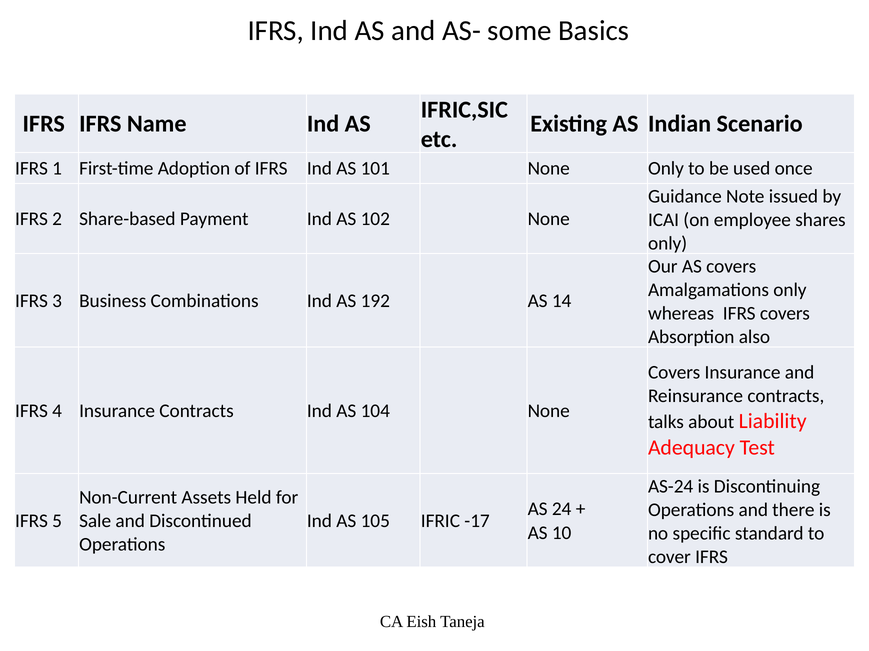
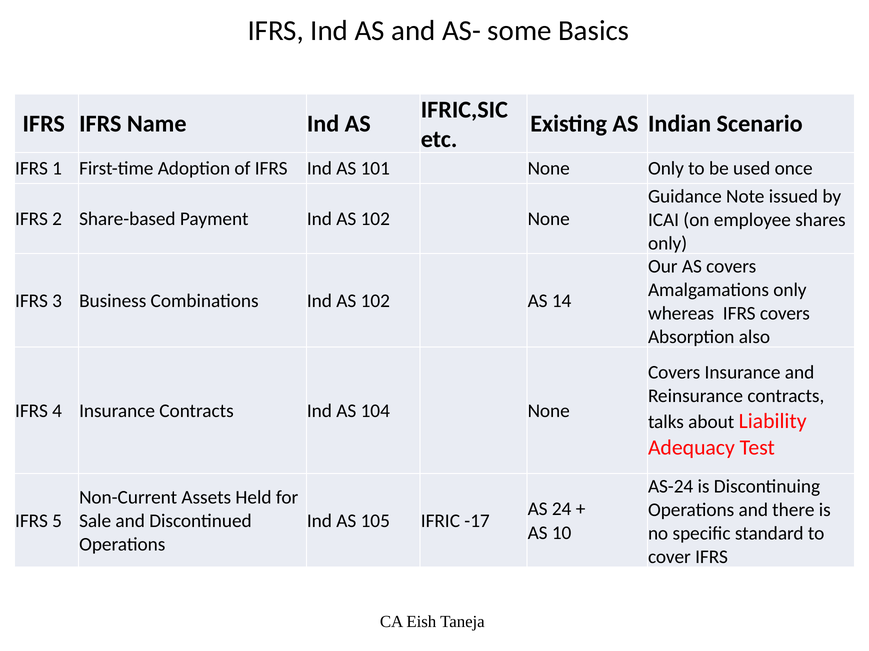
Combinations Ind AS 192: 192 -> 102 (375, 301)
